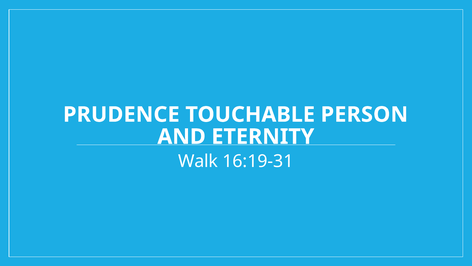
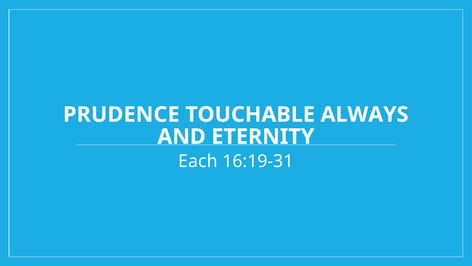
PERSON: PERSON -> ALWAYS (365, 114)
Walk: Walk -> Each (198, 161)
